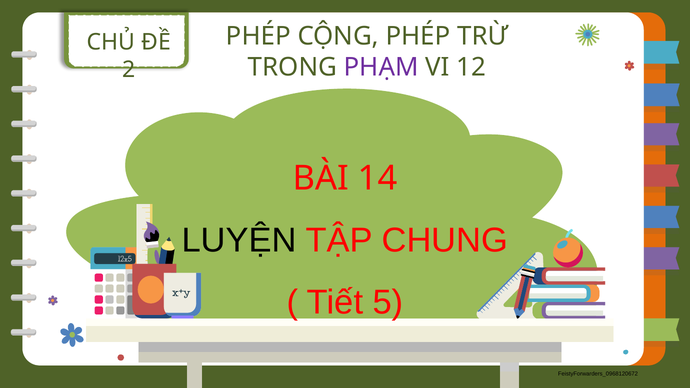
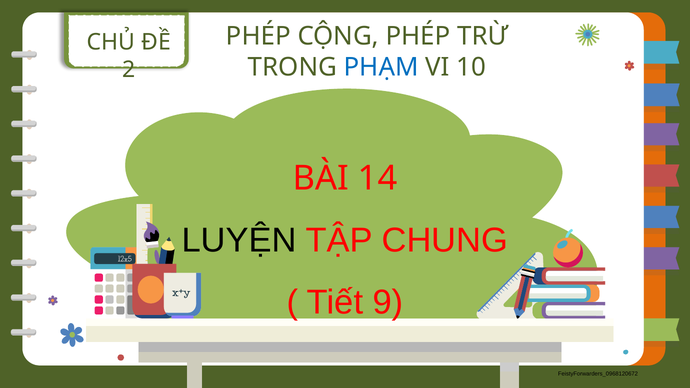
PHẠM colour: purple -> blue (381, 67)
12: 12 -> 10 (471, 67)
5: 5 -> 9 (388, 303)
